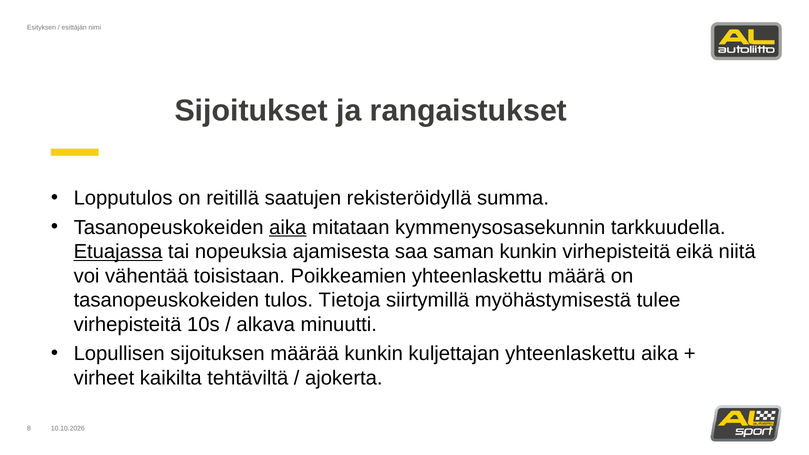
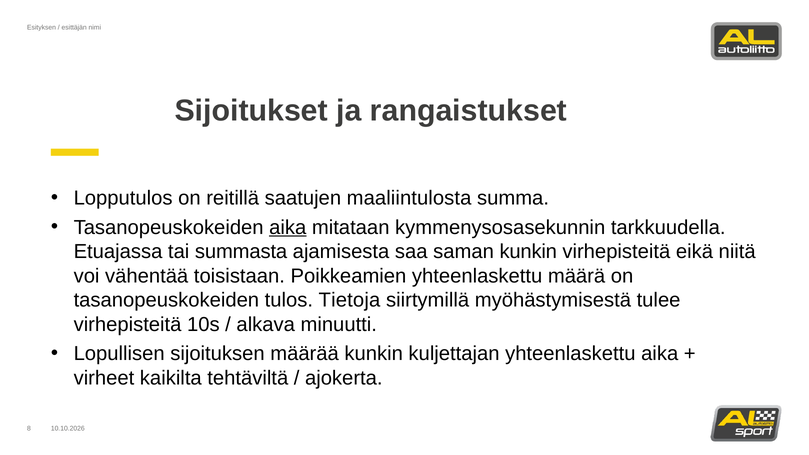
rekisteröidyllä: rekisteröidyllä -> maaliintulosta (409, 198)
Etuajassa underline: present -> none (118, 252)
nopeuksia: nopeuksia -> summasta (241, 252)
